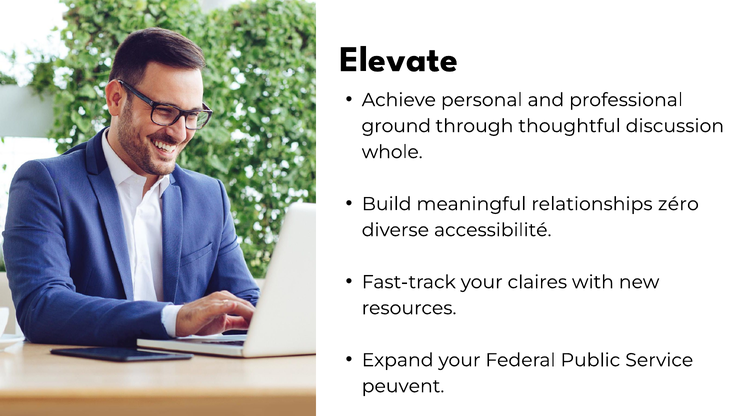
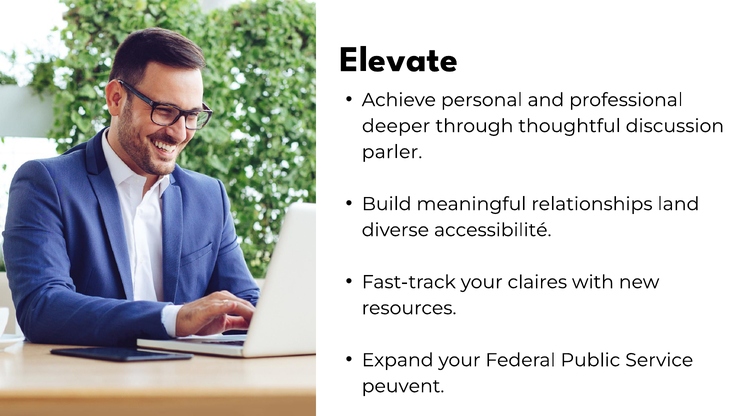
ground: ground -> deeper (396, 126)
whole: whole -> parler (392, 152)
zéro: zéro -> land (678, 204)
